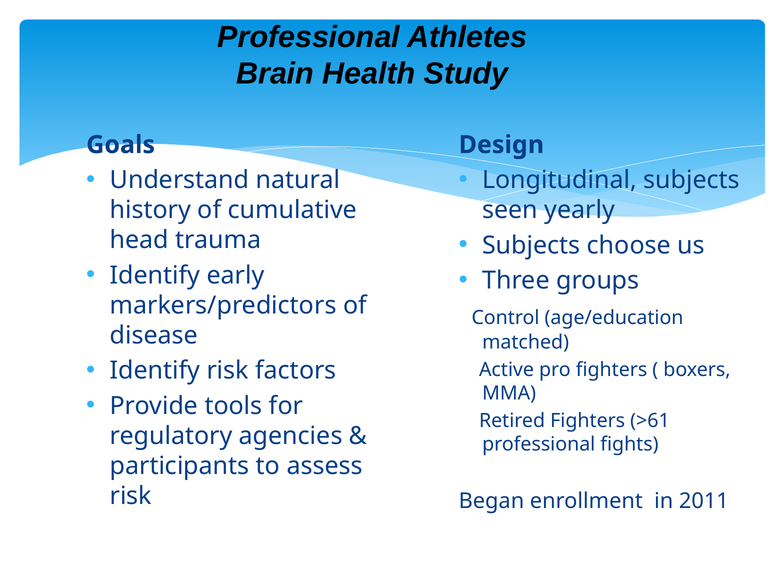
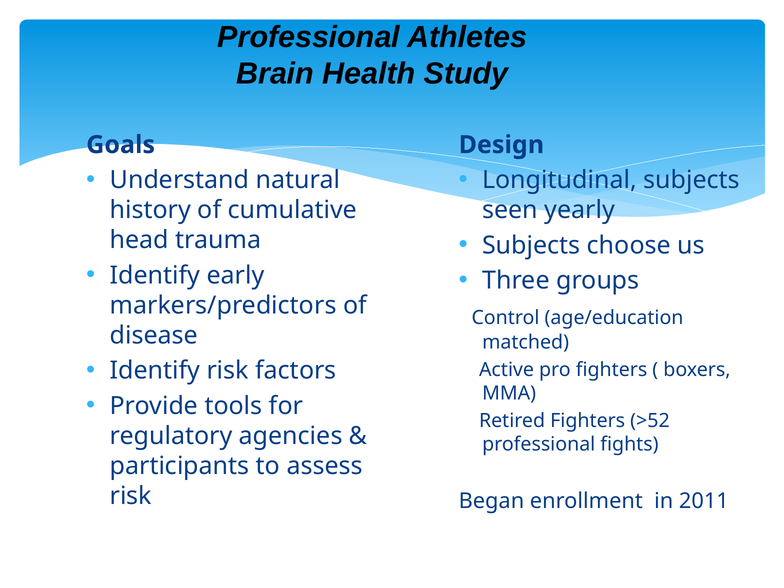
>61: >61 -> >52 (650, 421)
